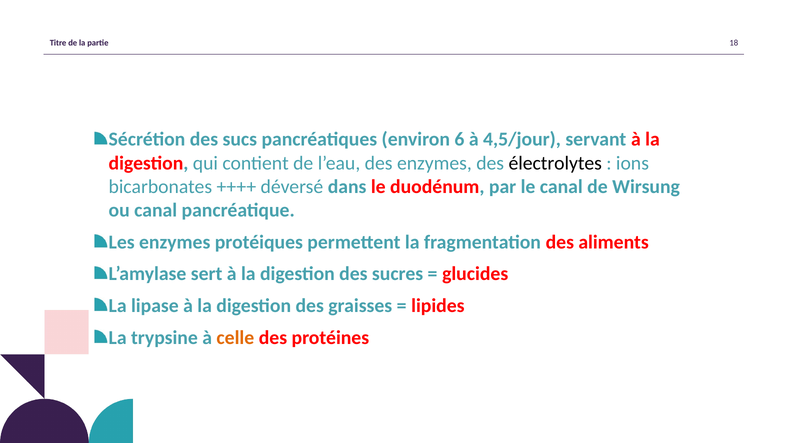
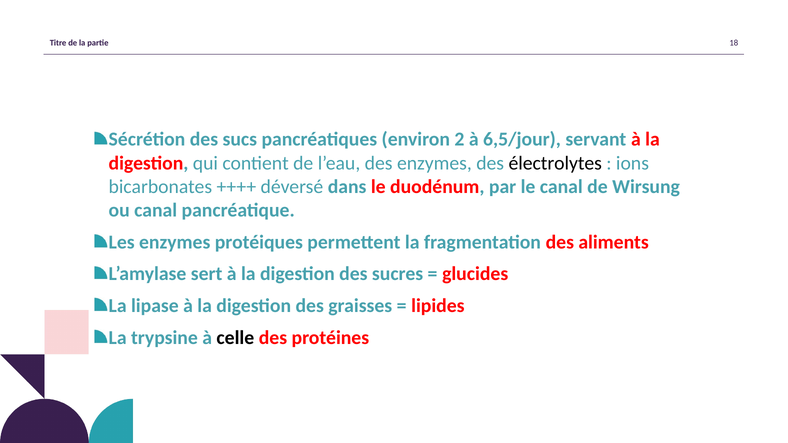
6: 6 -> 2 (459, 139)
4,5/jour: 4,5/jour -> 6,5/jour (522, 139)
celle colour: orange -> black (235, 338)
